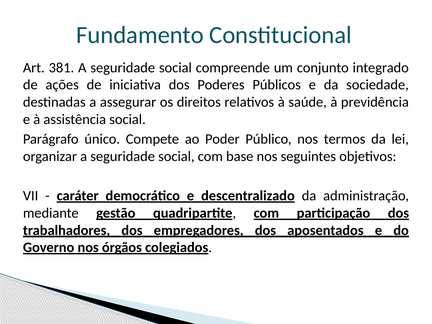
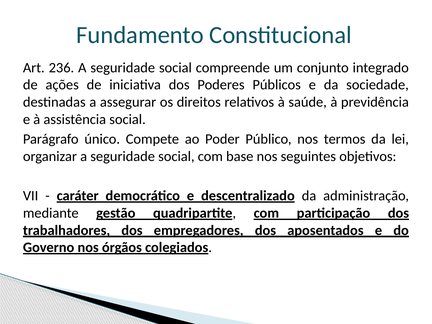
381: 381 -> 236 (61, 68)
